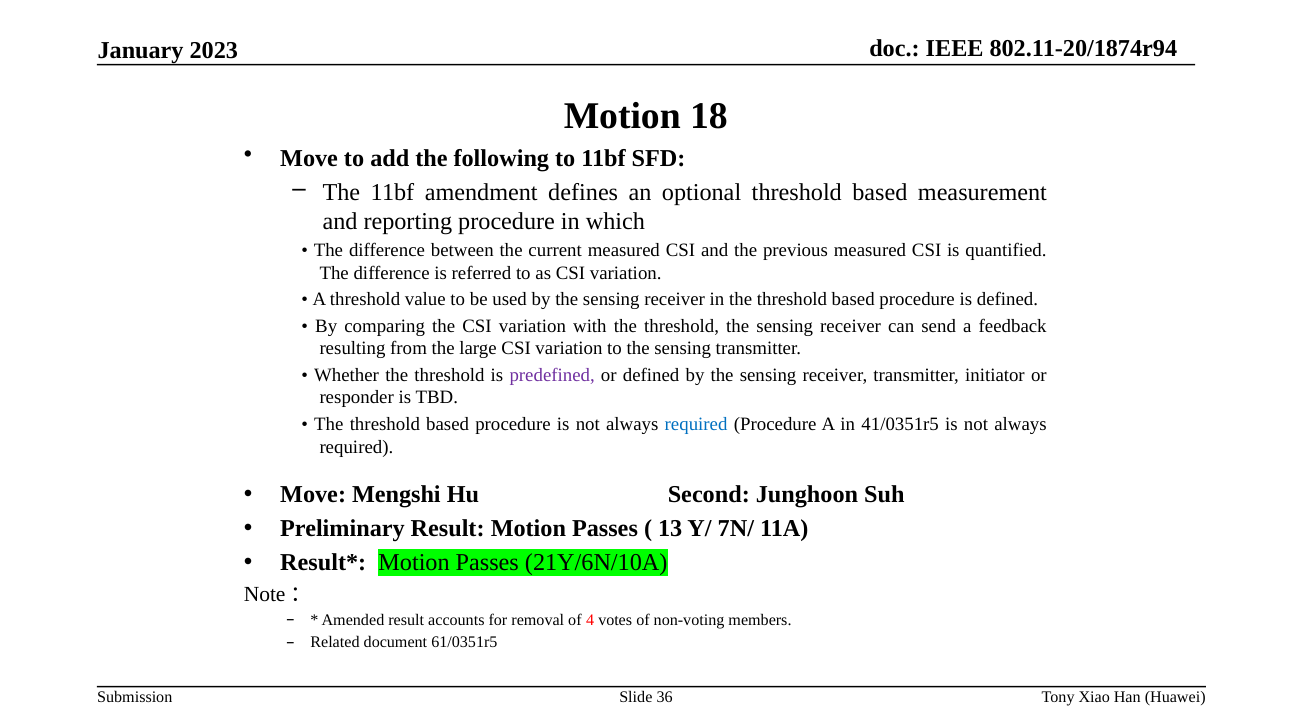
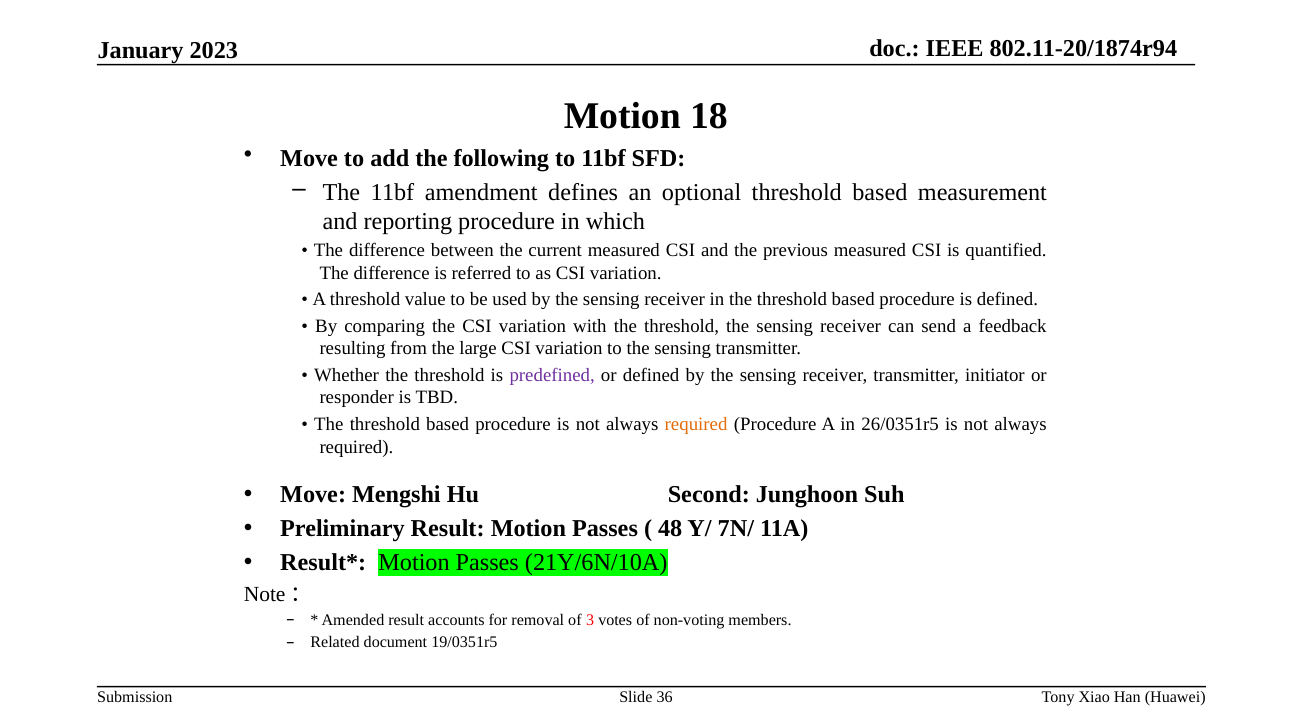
required colour: blue -> orange (696, 424)
41/0351r5: 41/0351r5 -> 26/0351r5 (900, 424)
13: 13 -> 48 (670, 529)
4: 4 -> 3 (590, 620)
61/0351r5: 61/0351r5 -> 19/0351r5 (464, 642)
